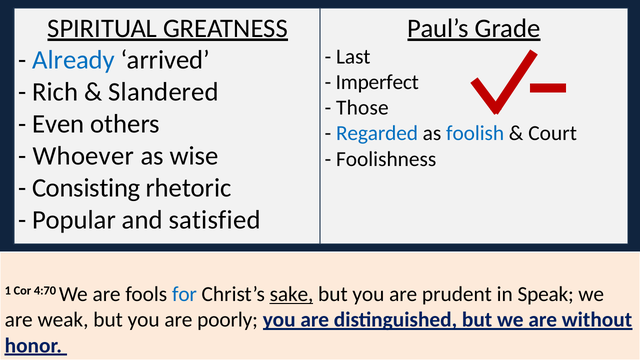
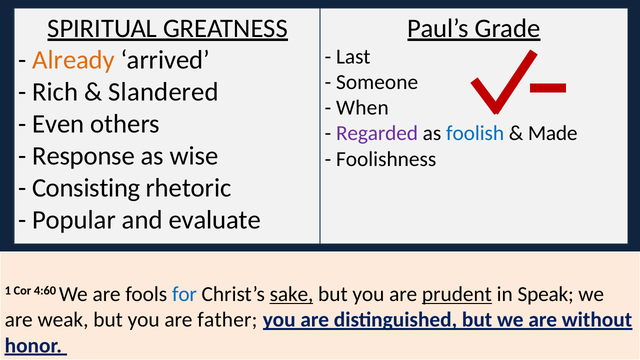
Already colour: blue -> orange (74, 60)
Imperfect: Imperfect -> Someone (377, 82)
Those: Those -> When (362, 108)
Regarded colour: blue -> purple (377, 133)
Court: Court -> Made (553, 133)
Whoever: Whoever -> Response (84, 156)
satisfied: satisfied -> evaluate (215, 220)
4:70: 4:70 -> 4:60 (45, 291)
prudent underline: none -> present (457, 294)
poorly: poorly -> father (227, 320)
